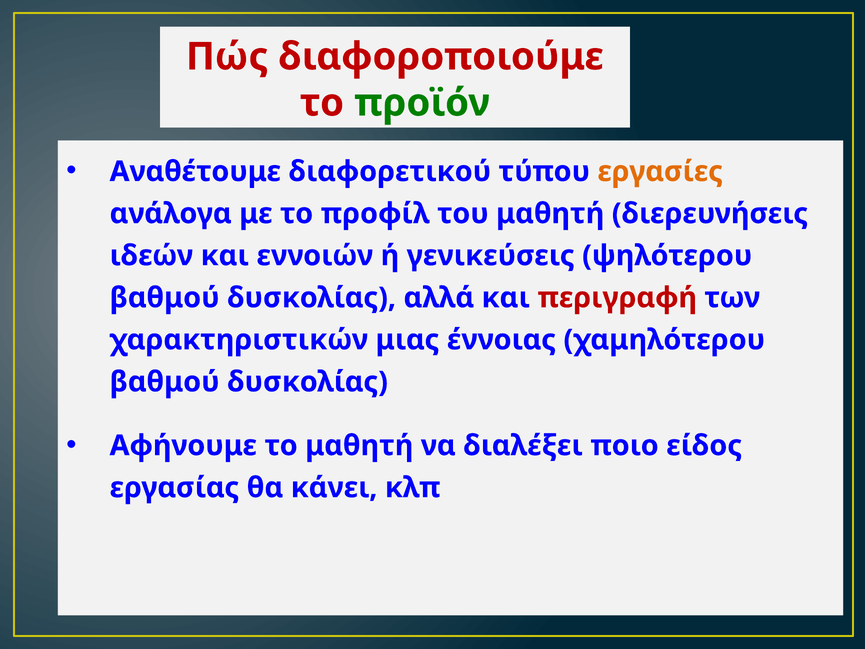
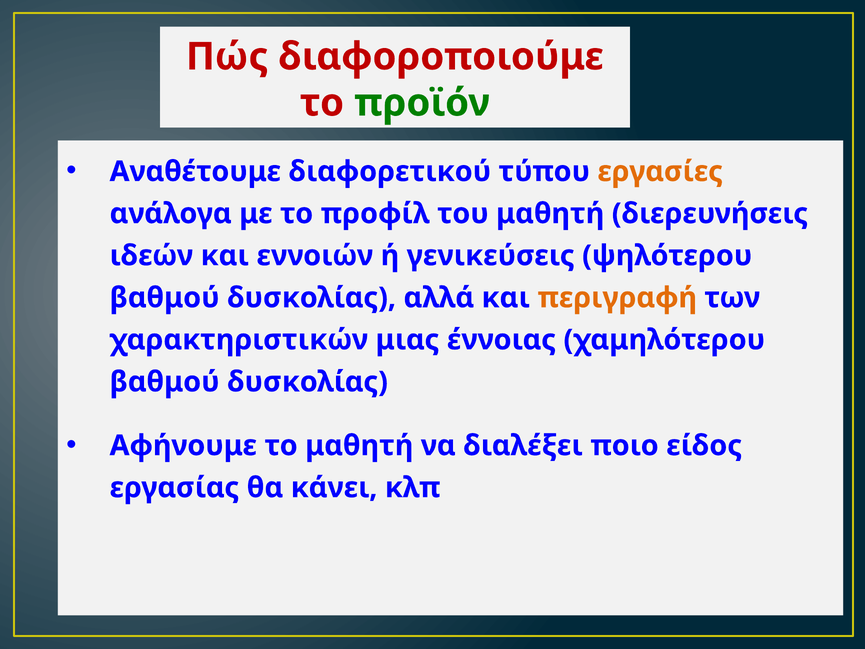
περιγραφή colour: red -> orange (617, 298)
